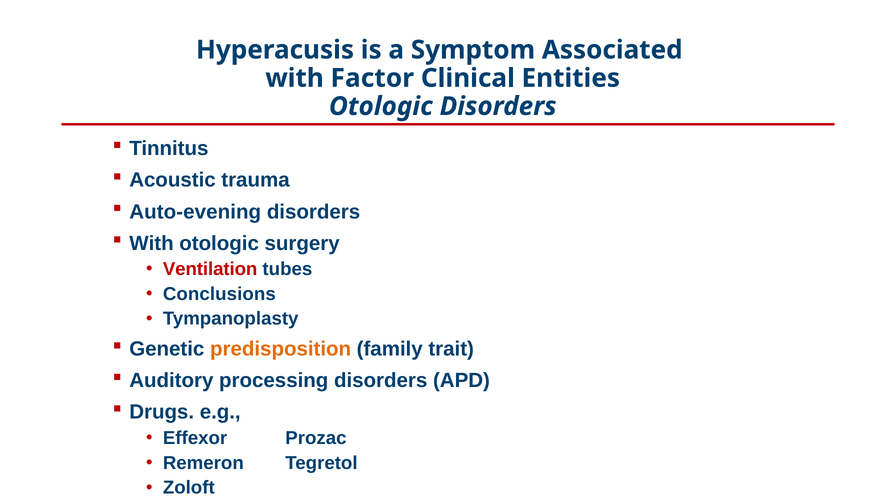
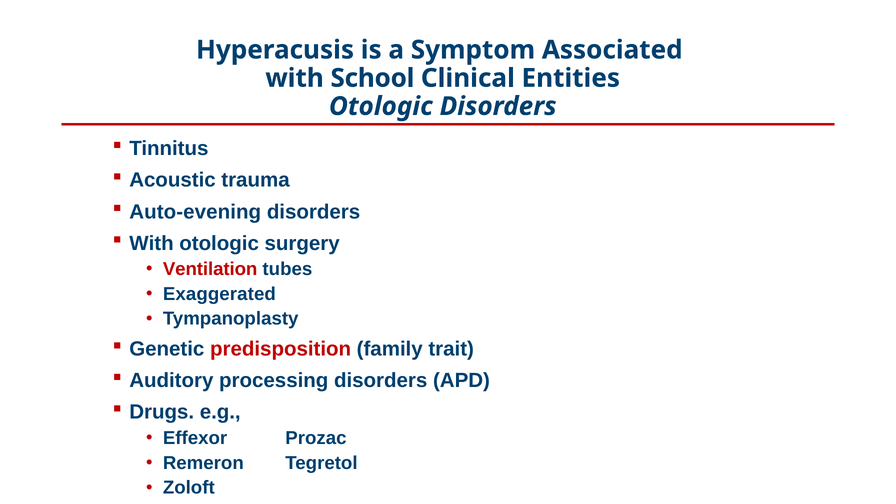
Factor: Factor -> School (372, 78)
Conclusions: Conclusions -> Exaggerated (219, 294)
predisposition colour: orange -> red (281, 349)
